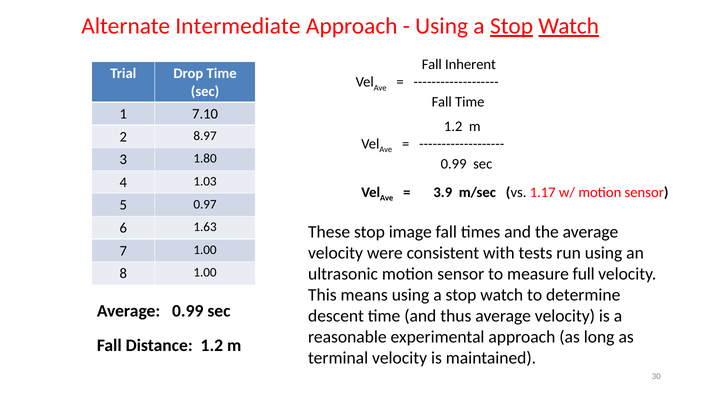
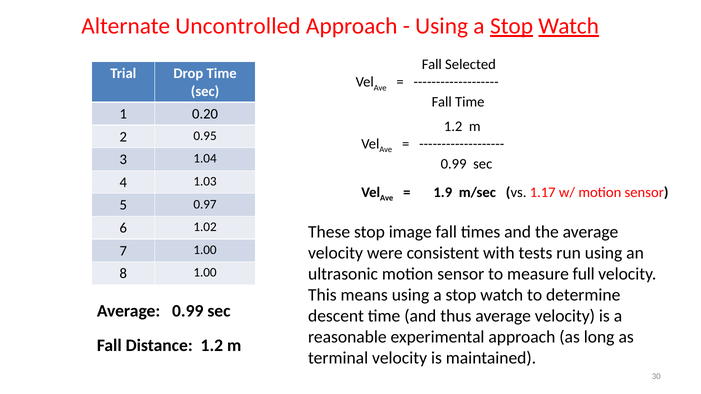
Intermediate: Intermediate -> Uncontrolled (238, 26)
Inherent: Inherent -> Selected (471, 65)
7.10: 7.10 -> 0.20 (205, 114)
8.97: 8.97 -> 0.95 (205, 136)
1.80: 1.80 -> 1.04 (205, 159)
3.9: 3.9 -> 1.9 (443, 193)
1.63: 1.63 -> 1.02 (205, 227)
